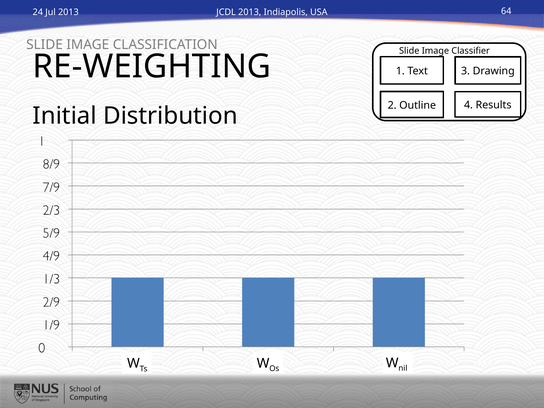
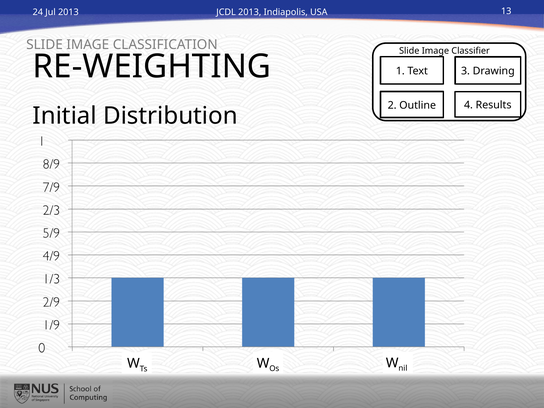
64: 64 -> 13 (506, 11)
